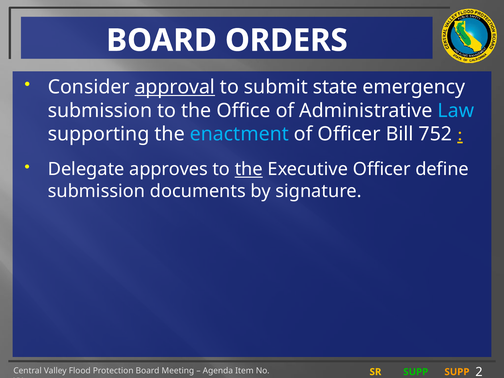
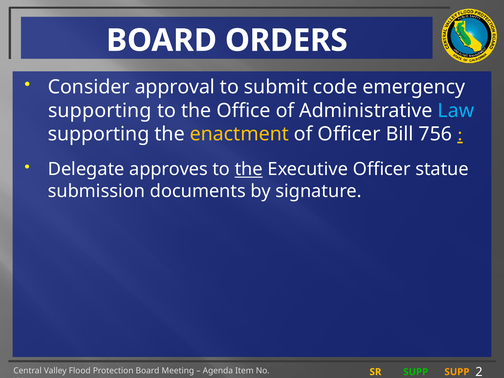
approval underline: present -> none (175, 87)
state: state -> code (335, 87)
submission: submission -> supporting (100, 111)
enactment colour: light blue -> yellow (239, 134)
752: 752 -> 756 (435, 134)
define: define -> statue (442, 169)
